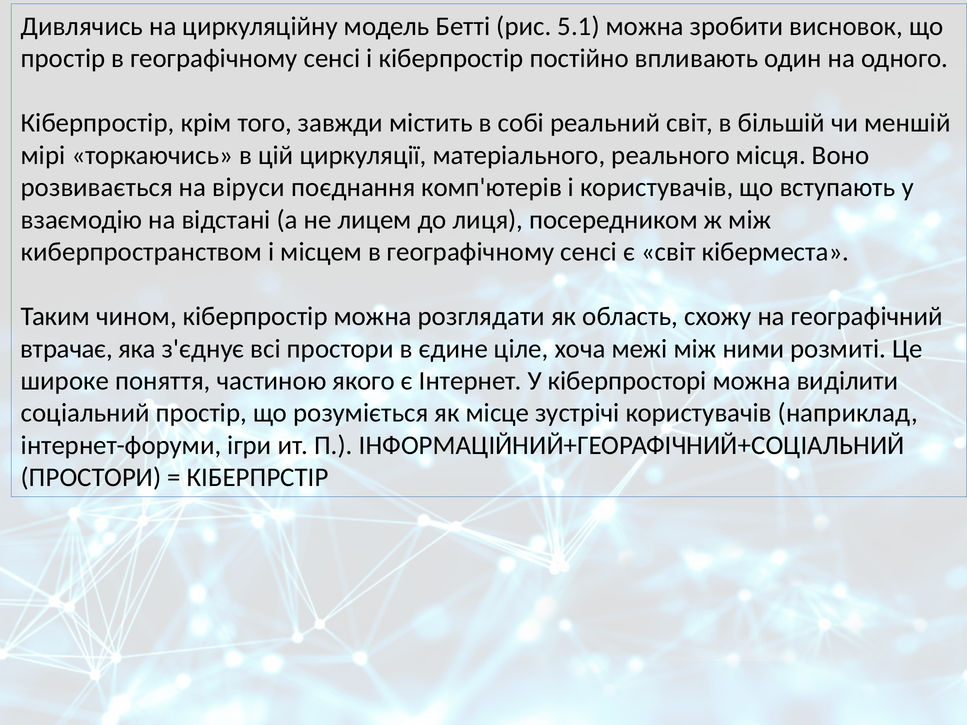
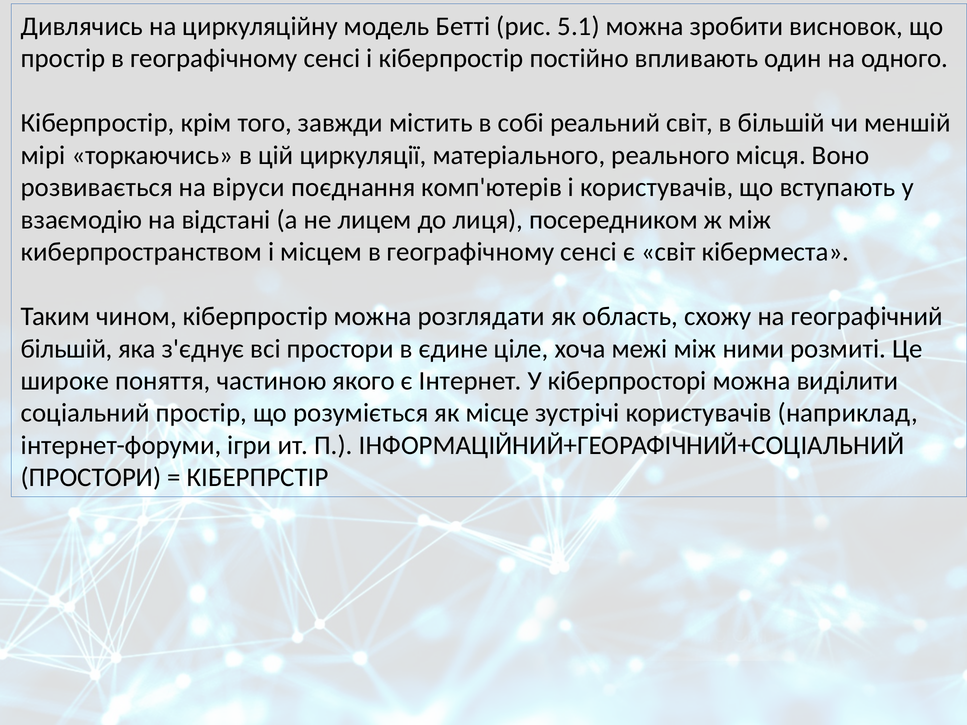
втрачає: втрачає -> більшій (67, 349)
